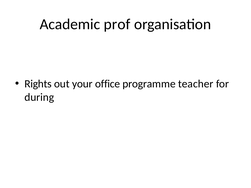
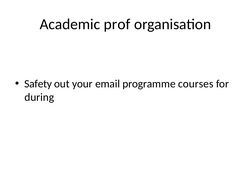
Rights: Rights -> Safety (38, 84)
office: office -> email (108, 84)
teacher: teacher -> courses (196, 84)
